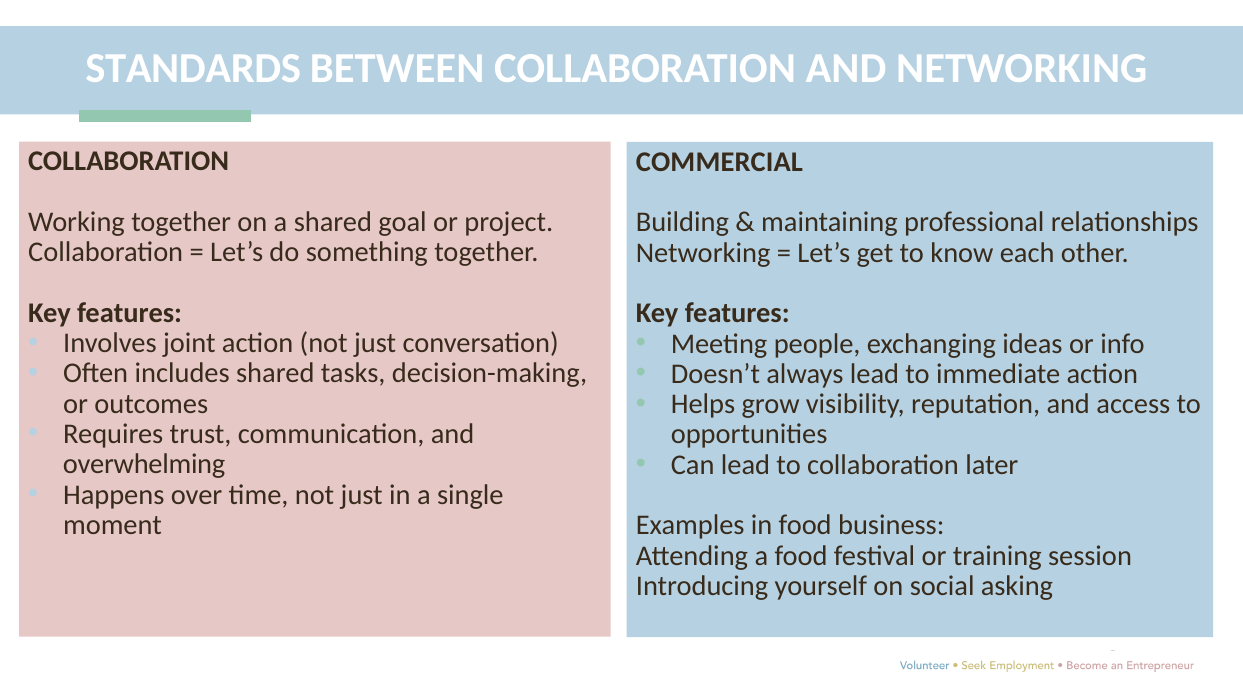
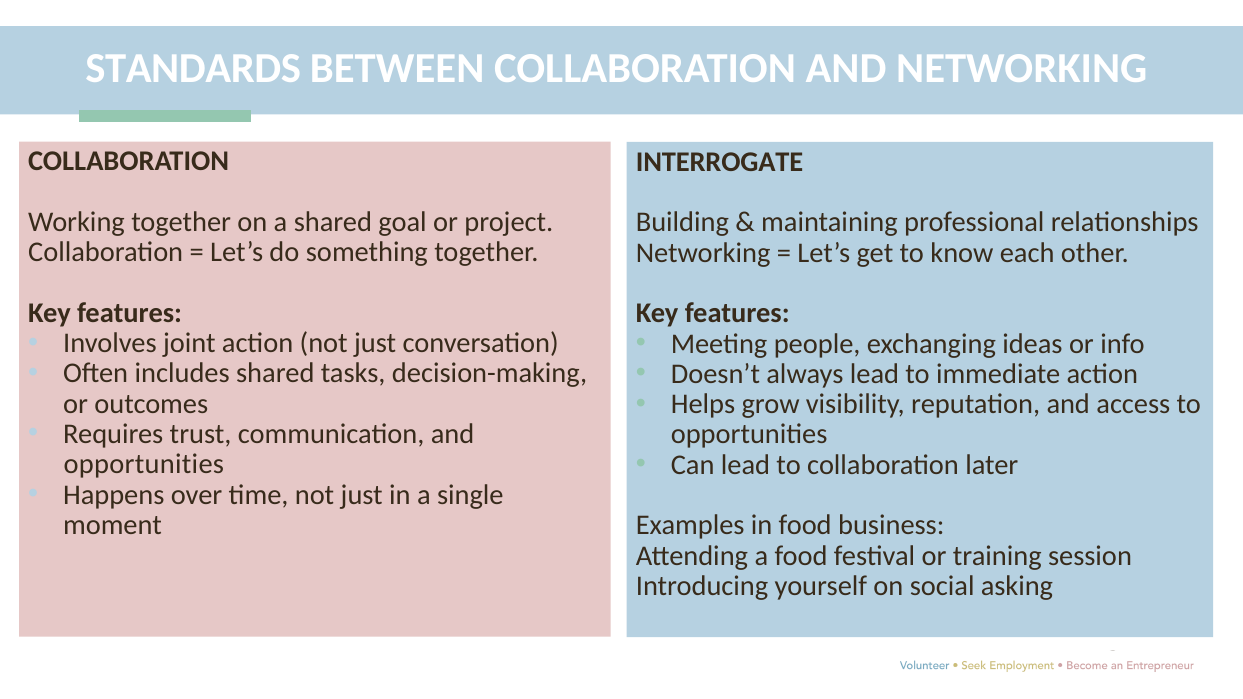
COMMERCIAL: COMMERCIAL -> INTERROGATE (720, 162)
overwhelming: overwhelming -> opportunities (144, 465)
